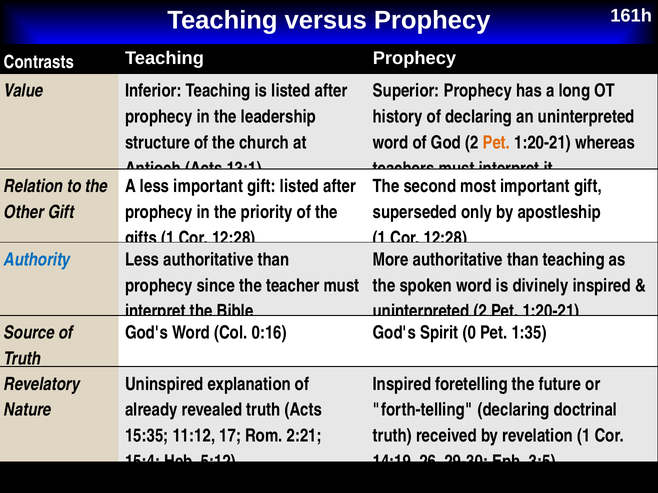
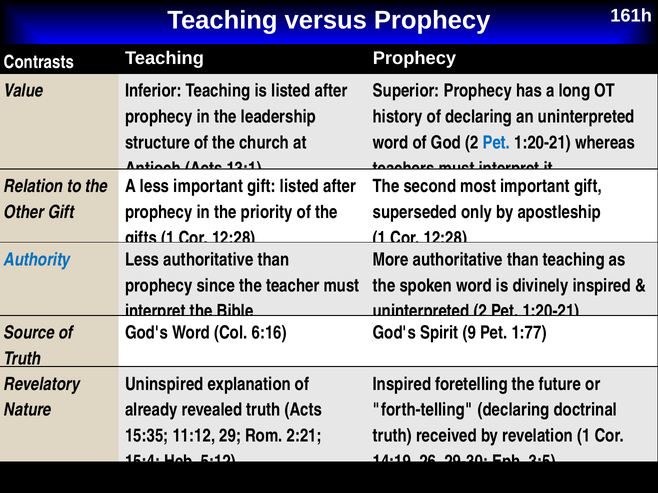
Pet colour: orange -> blue (496, 143)
0:16: 0:16 -> 6:16 (269, 333)
0: 0 -> 9 (469, 333)
1:35: 1:35 -> 1:77 (529, 333)
17: 17 -> 29 (230, 436)
